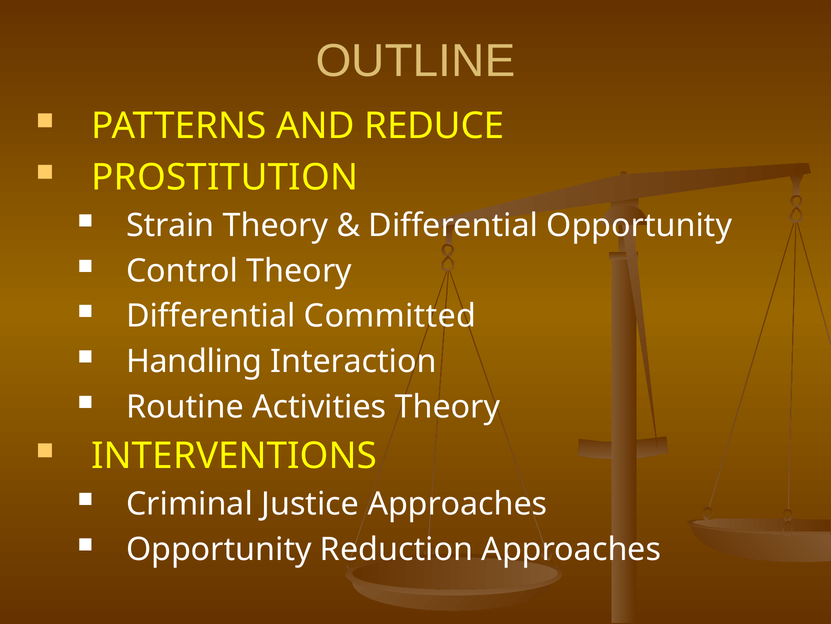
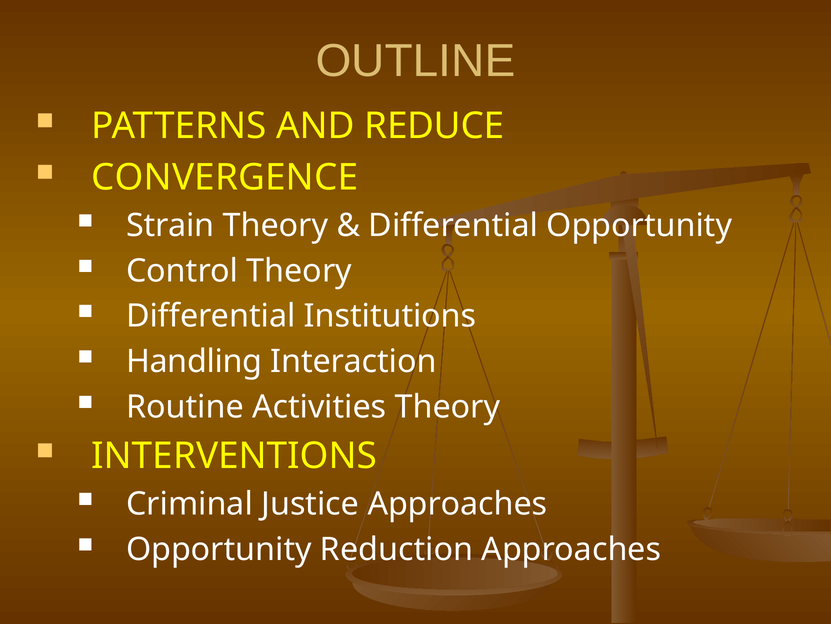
PROSTITUTION: PROSTITUTION -> CONVERGENCE (225, 178)
Committed: Committed -> Institutions (390, 316)
